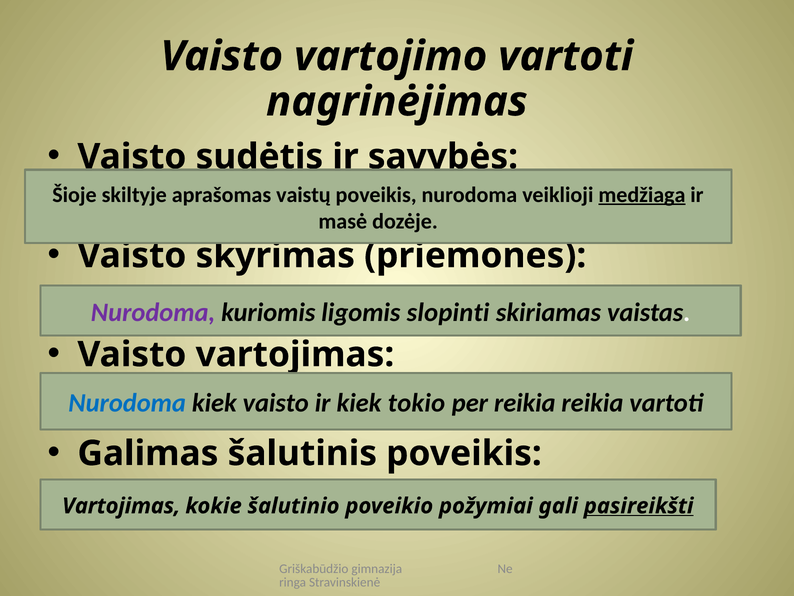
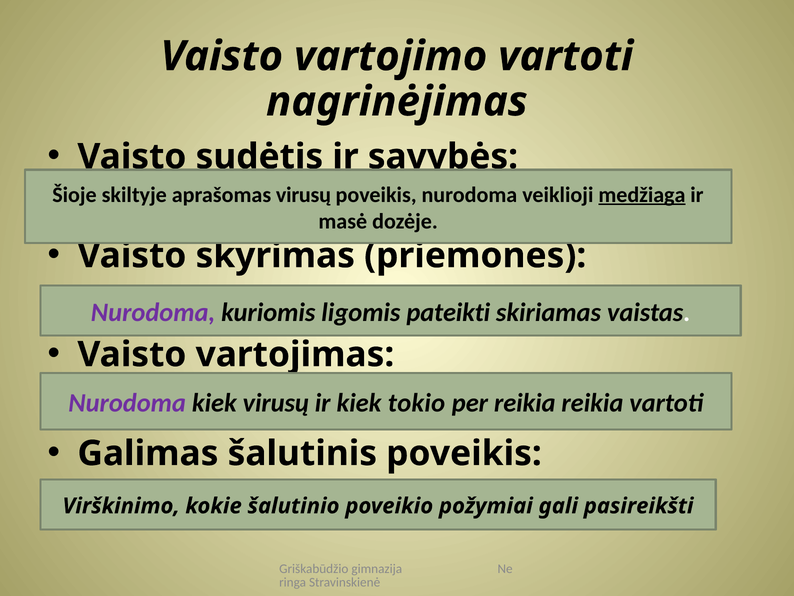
aprašomas vaistų: vaistų -> virusų (303, 195)
slopinti: slopinti -> pateikti (448, 312)
Nurodoma colour: blue -> purple (127, 403)
kiek vaisto: vaisto -> virusų (276, 403)
Vartojimas: Vartojimas -> Virškinimo (121, 506)
pasireikšti underline: present -> none (639, 506)
